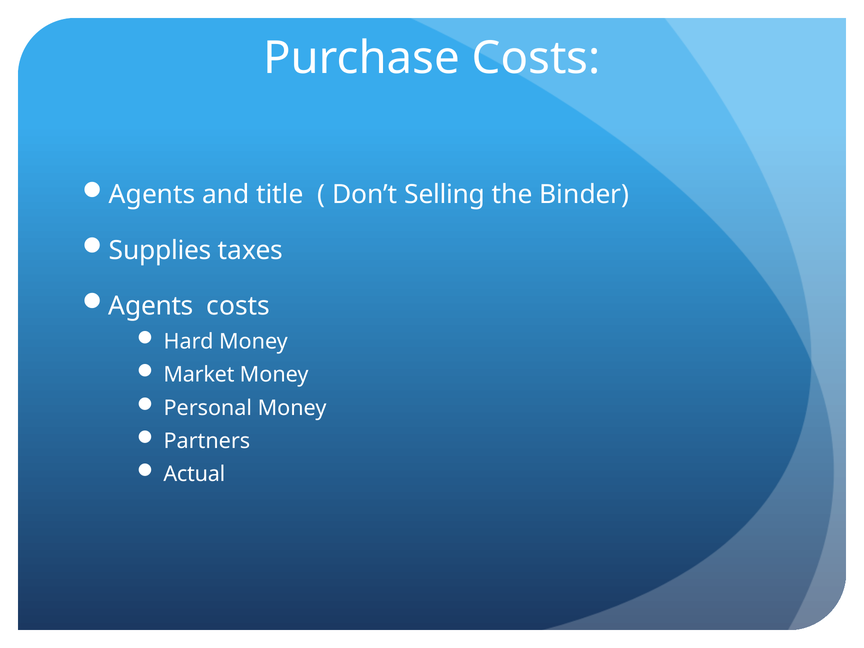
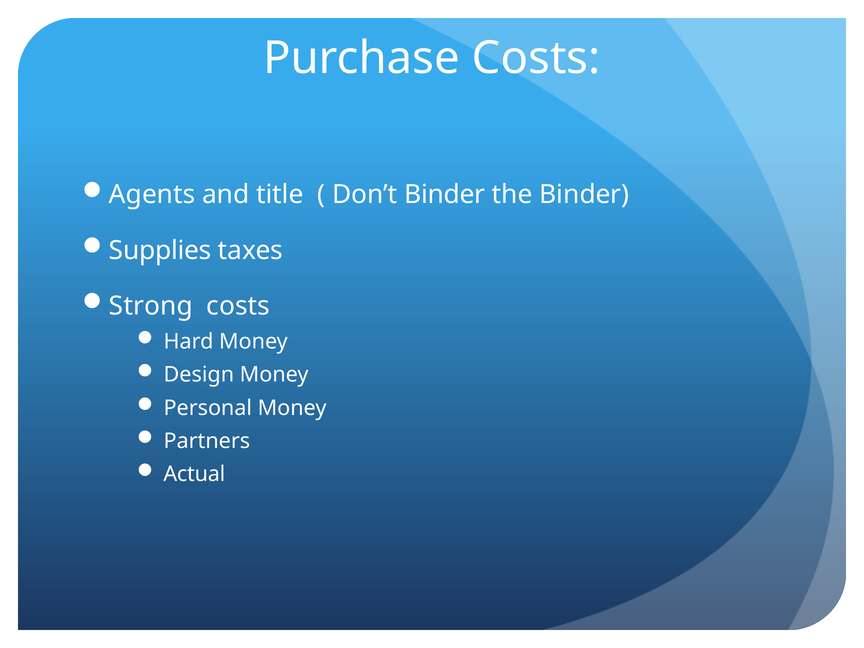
Don’t Selling: Selling -> Binder (445, 195)
Agents: Agents -> Strong (151, 306)
Market: Market -> Design (199, 375)
